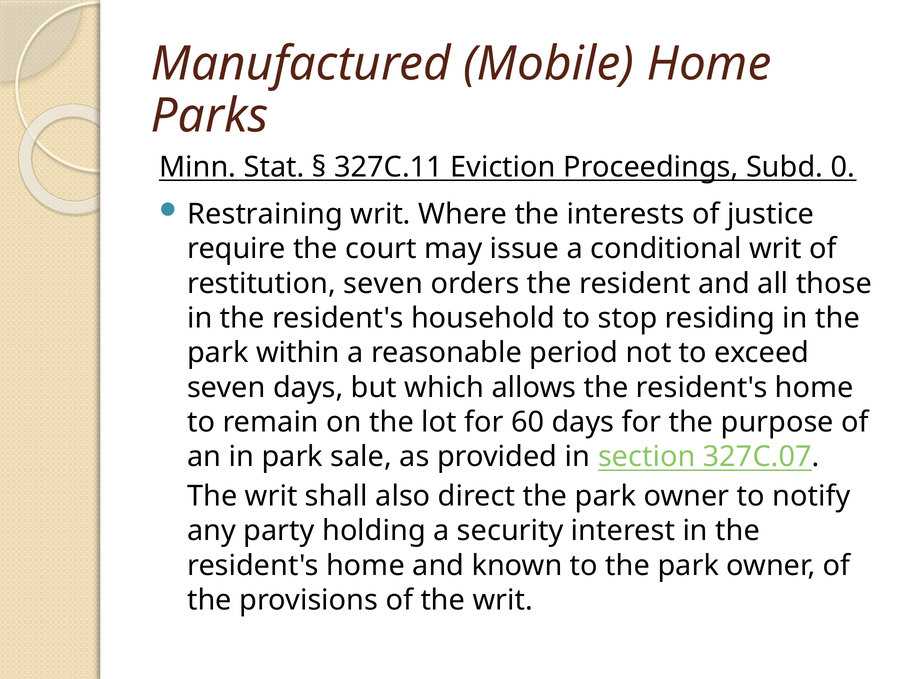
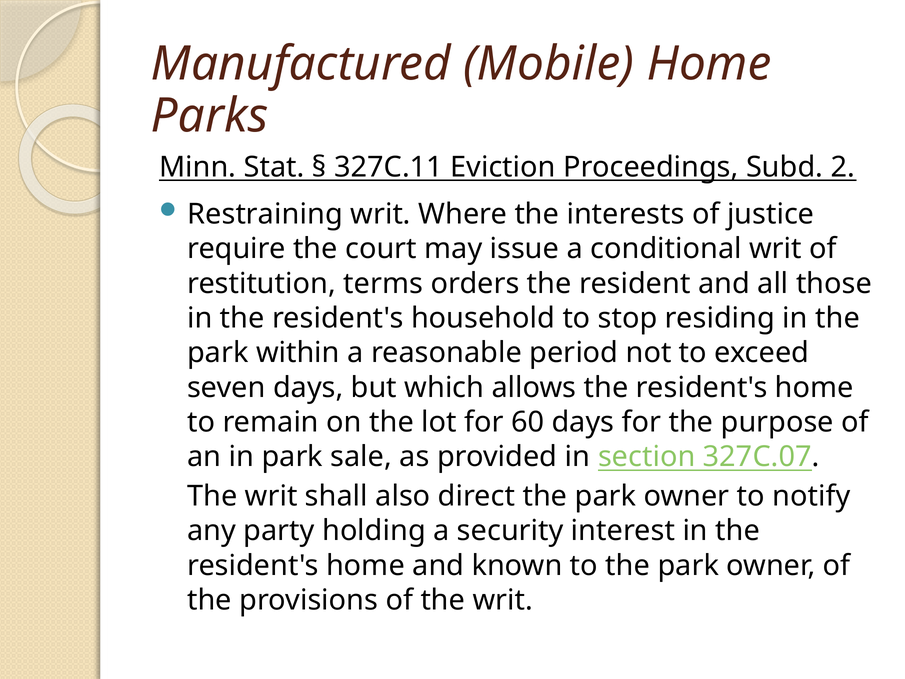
0: 0 -> 2 (843, 167)
restitution seven: seven -> terms (383, 283)
